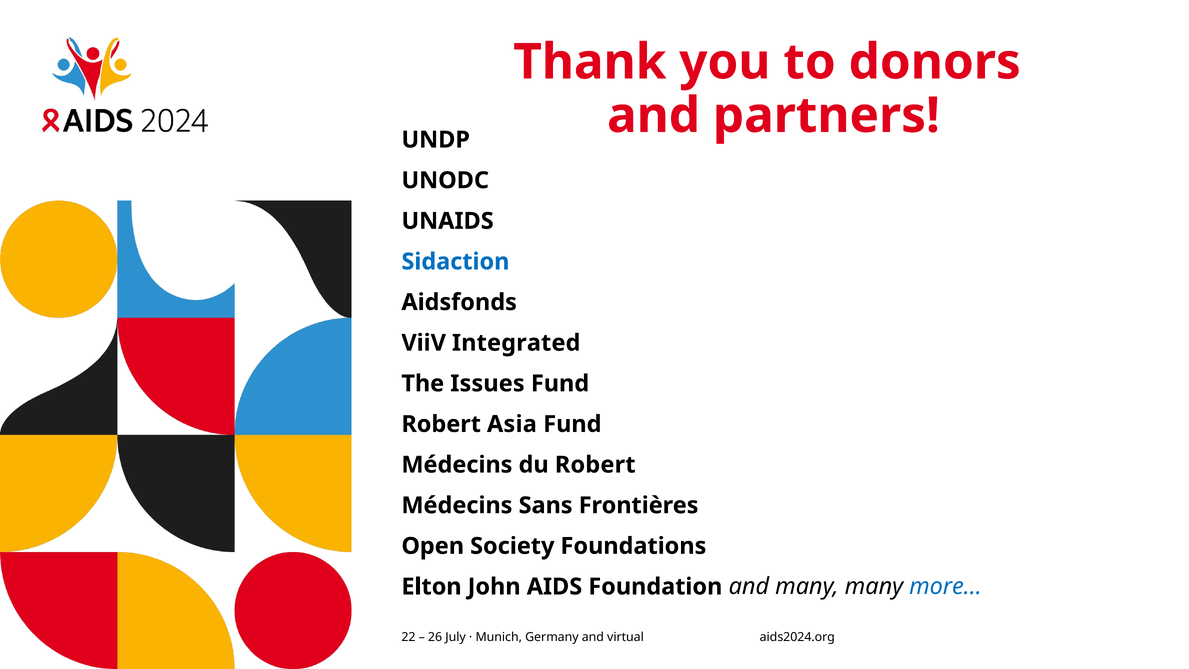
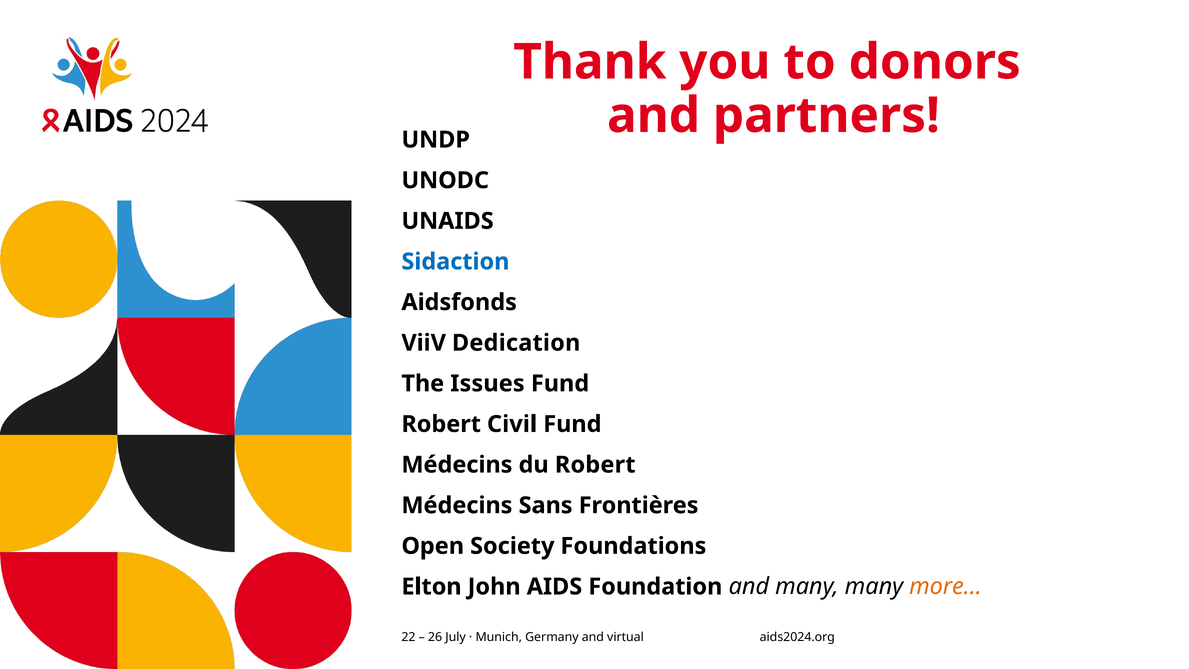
Integrated: Integrated -> Dedication (516, 343)
Asia: Asia -> Civil (512, 424)
more… colour: blue -> orange (946, 587)
